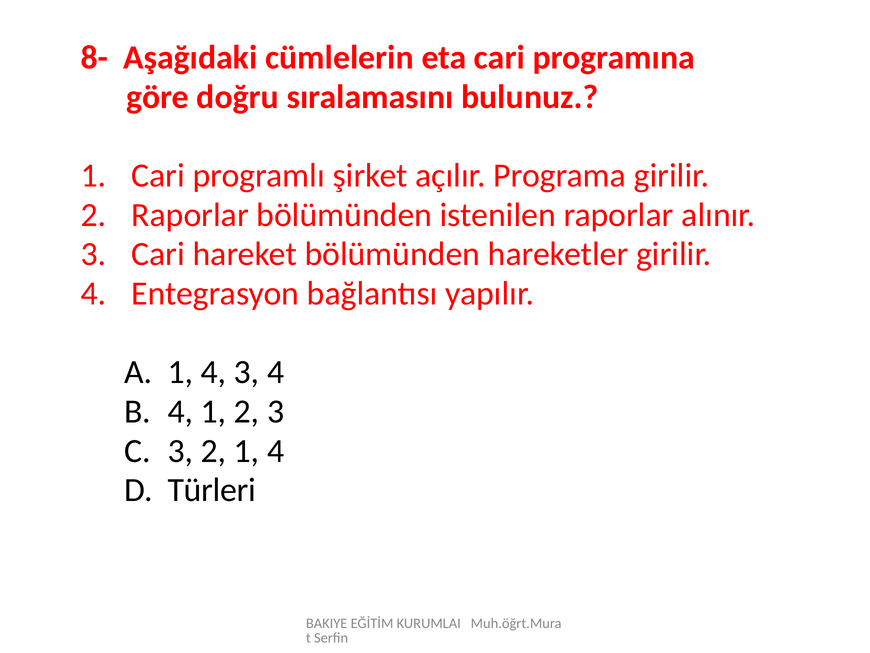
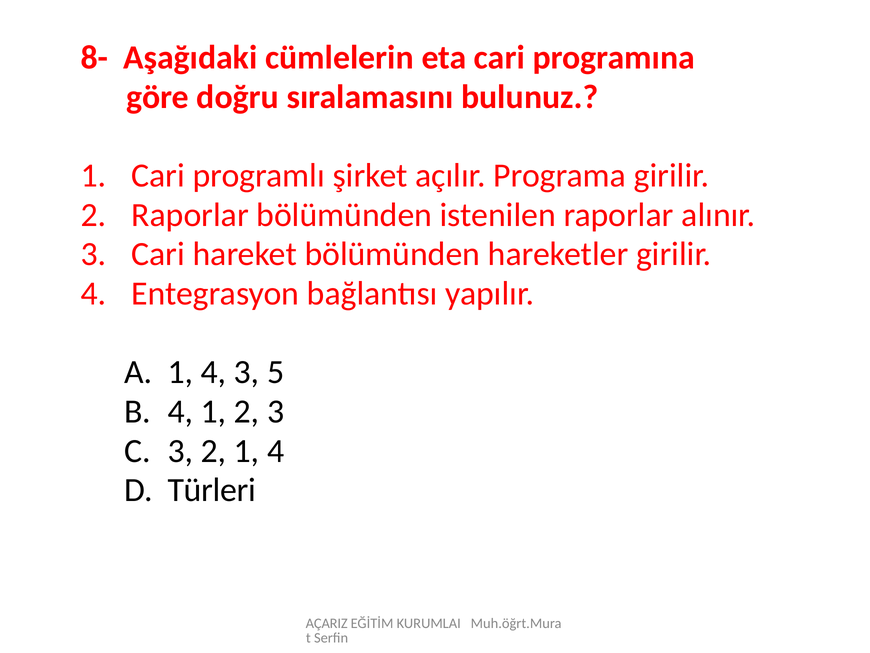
3 4: 4 -> 5 (276, 372)
BAKIYE: BAKIYE -> AÇARIZ (327, 623)
